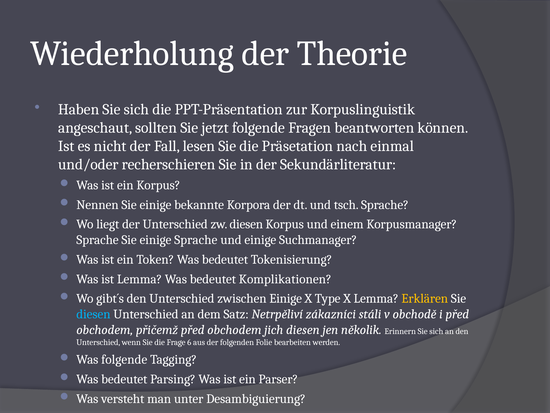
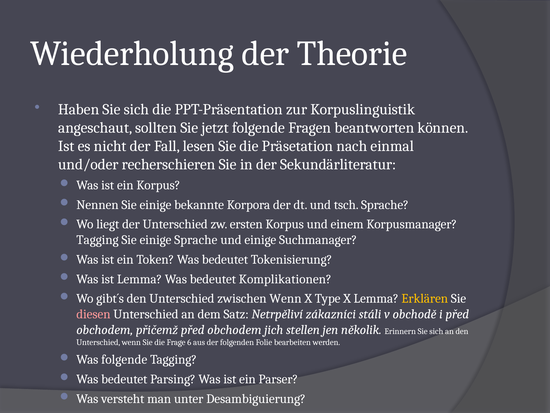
zw diesen: diesen -> ersten (246, 224)
Sprache: Sprache -> Tagging (97, 240)
zwischen Einige: Einige -> Wenn (286, 298)
diesen colour: light blue -> pink (93, 314)
jich diesen: diesen -> stellen (303, 330)
